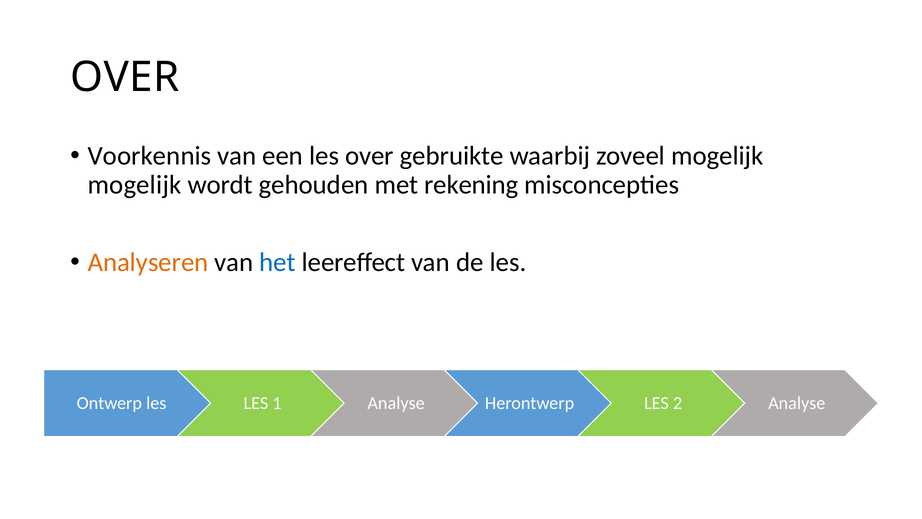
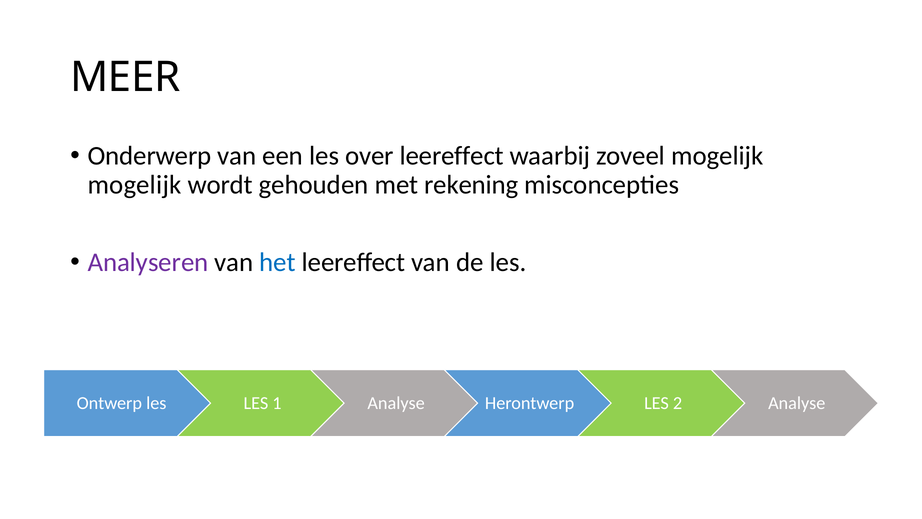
OVER: OVER -> MEER (125, 77)
Voorkennis: Voorkennis -> Onderwerp (150, 156)
over gebruikte: gebruikte -> leereffect (452, 156)
Analyseren colour: orange -> purple (148, 262)
